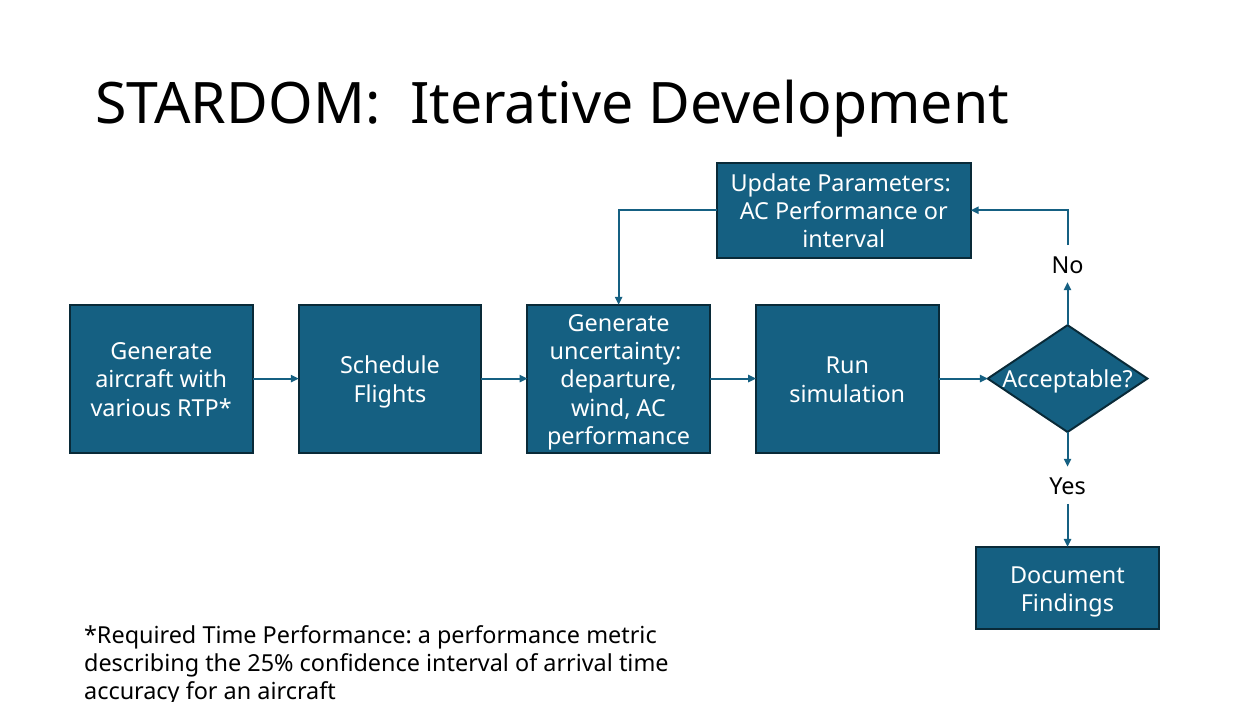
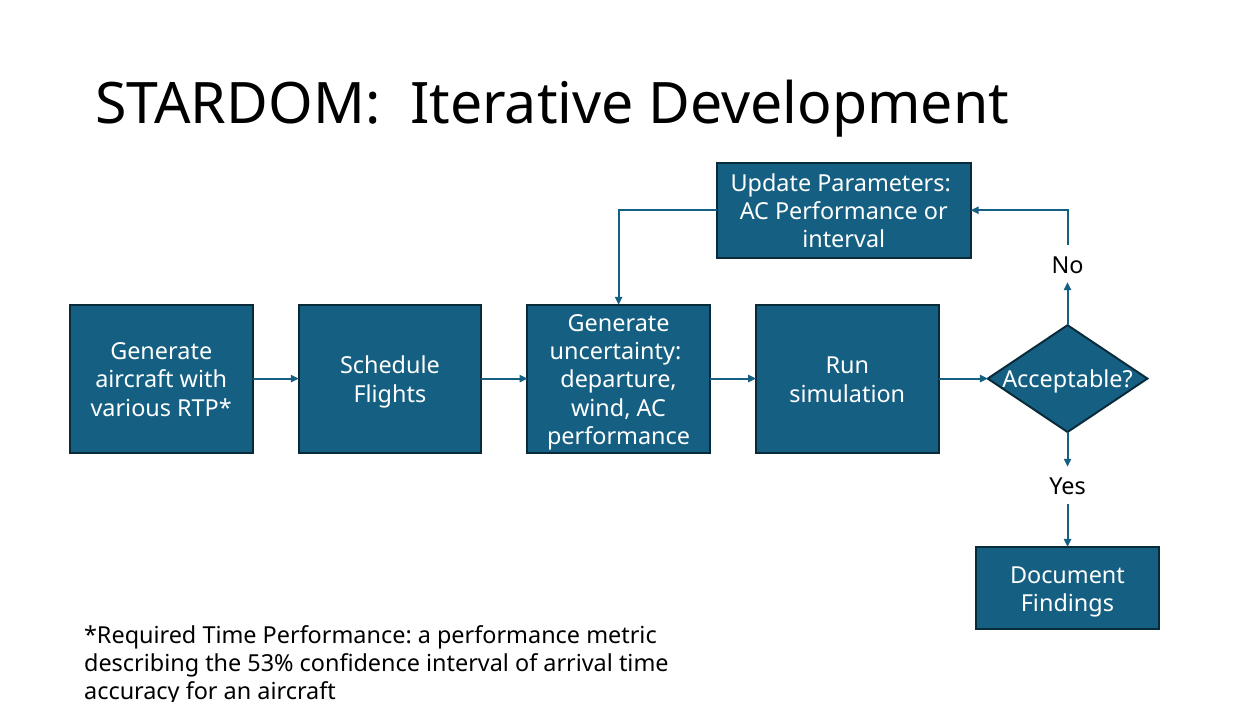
25%: 25% -> 53% (271, 664)
